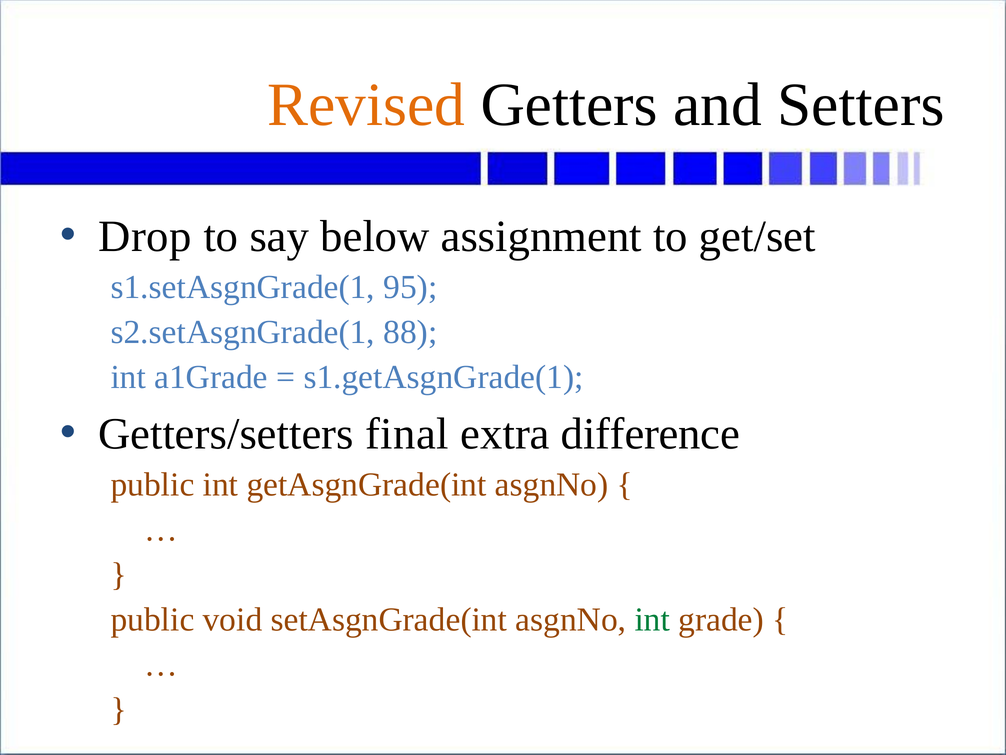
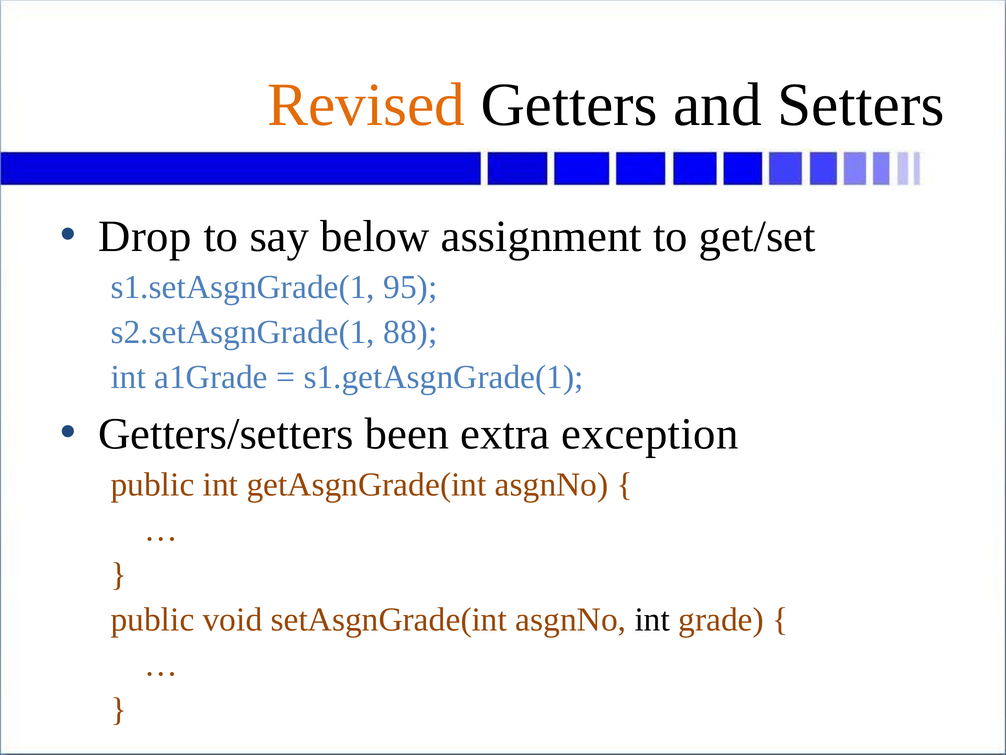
final: final -> been (407, 434)
difference: difference -> exception (650, 434)
int colour: green -> black (652, 619)
